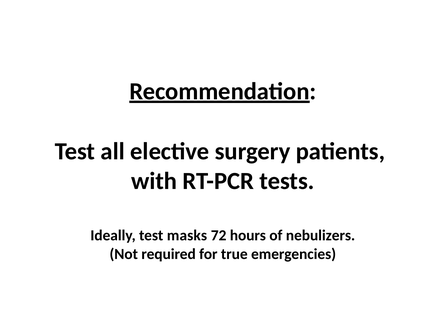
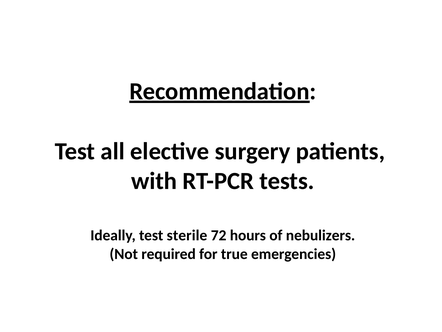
masks: masks -> sterile (187, 235)
